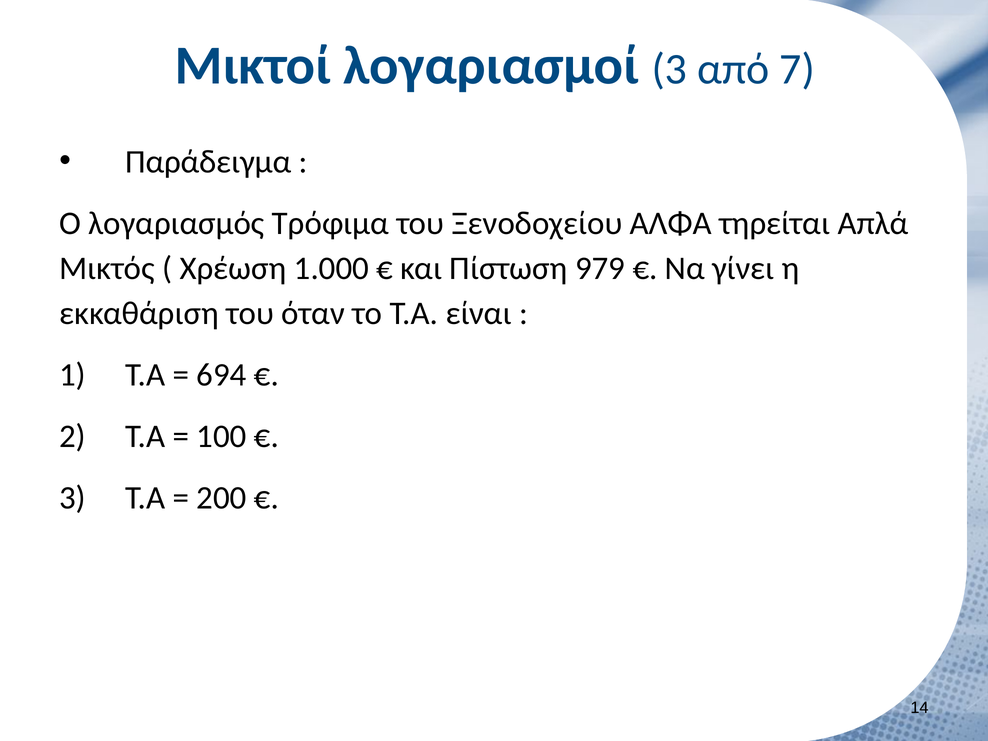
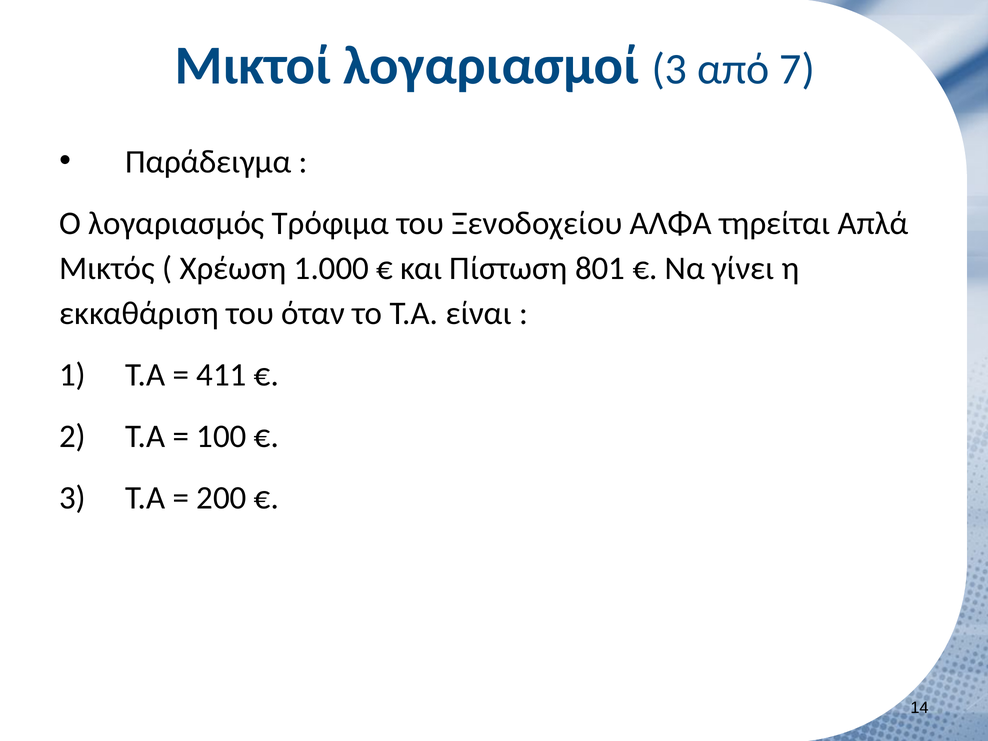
979: 979 -> 801 (600, 268)
694: 694 -> 411 (221, 375)
